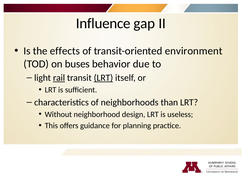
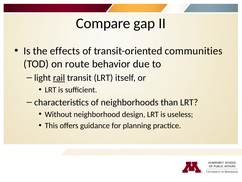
Influence: Influence -> Compare (103, 23)
environment: environment -> communities (194, 51)
buses: buses -> route (77, 64)
LRT underline: present -> none (103, 78)
